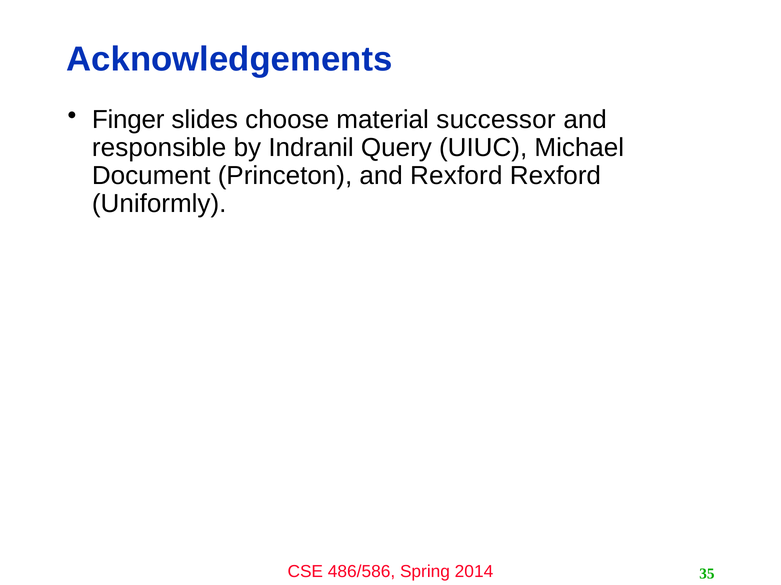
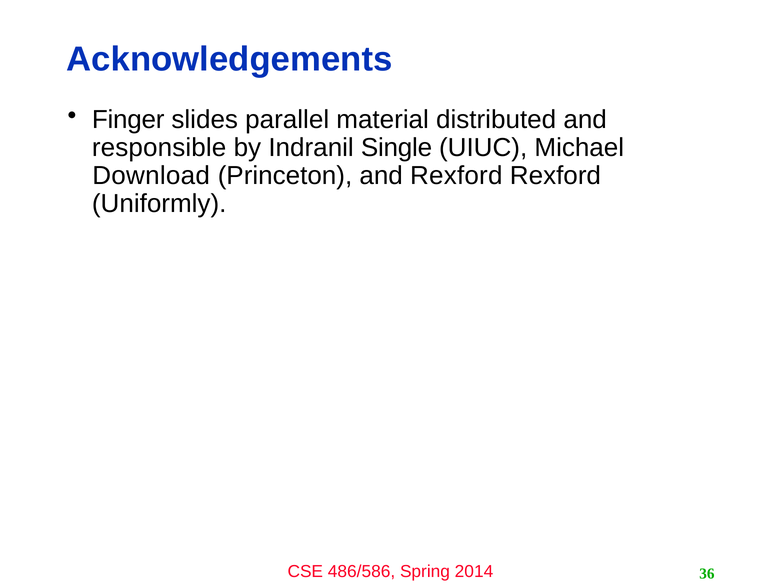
choose: choose -> parallel (287, 120)
successor: successor -> distributed (496, 120)
Query: Query -> Single (397, 148)
Document: Document -> Download (151, 176)
35: 35 -> 36 (707, 574)
